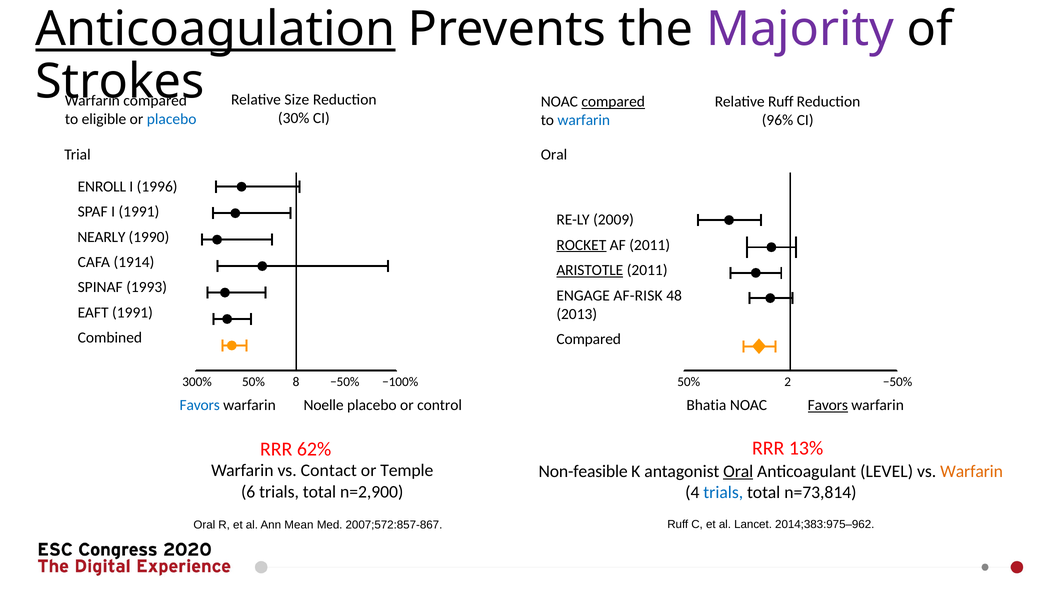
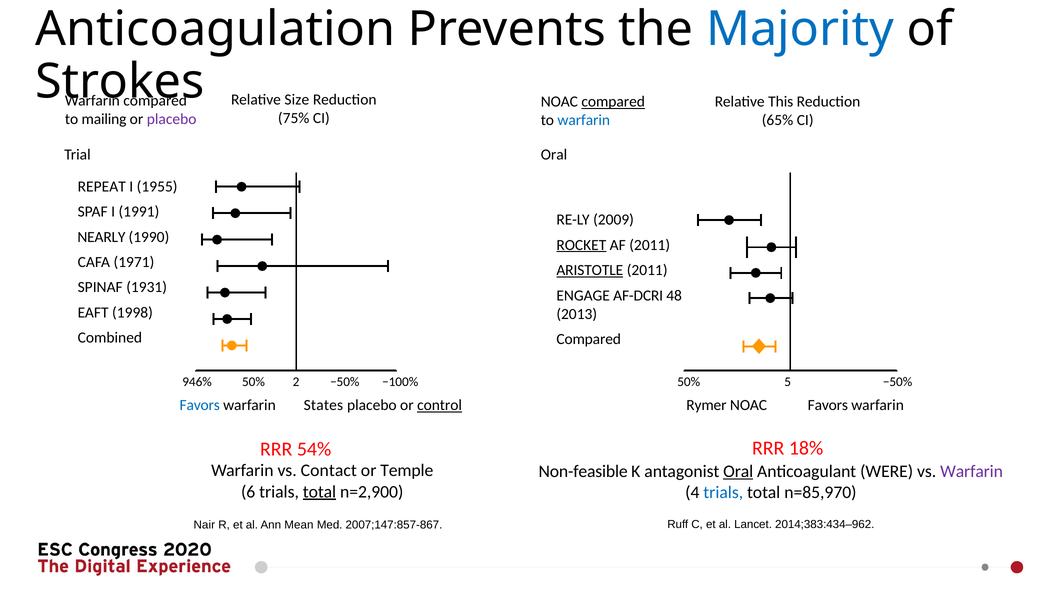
Anticoagulation underline: present -> none (215, 29)
Majority colour: purple -> blue (800, 29)
Relative Ruff: Ruff -> This (781, 102)
30%: 30% -> 75% (294, 118)
eligible: eligible -> mailing (104, 119)
placebo colour: blue -> purple (172, 119)
96%: 96% -> 65% (777, 120)
ENROLL: ENROLL -> REPEAT (102, 187)
1996: 1996 -> 1955 (157, 187)
1914: 1914 -> 1971 (134, 262)
1993: 1993 -> 1931 (147, 287)
AF-RISK: AF-RISK -> AF-DCRI (638, 296)
EAFT 1991: 1991 -> 1998 (133, 313)
300%: 300% -> 946% (197, 382)
8: 8 -> 2 (296, 382)
2: 2 -> 5 (788, 382)
Noelle: Noelle -> States (323, 405)
control underline: none -> present (440, 405)
Bhatia: Bhatia -> Rymer (706, 405)
Favors underline: present -> none (828, 405)
13%: 13% -> 18% (806, 448)
62%: 62% -> 54% (314, 449)
LEVEL: LEVEL -> WERE (887, 472)
Warfarin colour: orange -> purple (972, 472)
total underline: none -> present (319, 492)
n=73,814: n=73,814 -> n=85,970 (820, 493)
2014;383:975–962: 2014;383:975–962 -> 2014;383:434–962 (825, 525)
Oral: Oral -> Nair (204, 525)
2007;572:857-867: 2007;572:857-867 -> 2007;147:857-867 (394, 525)
